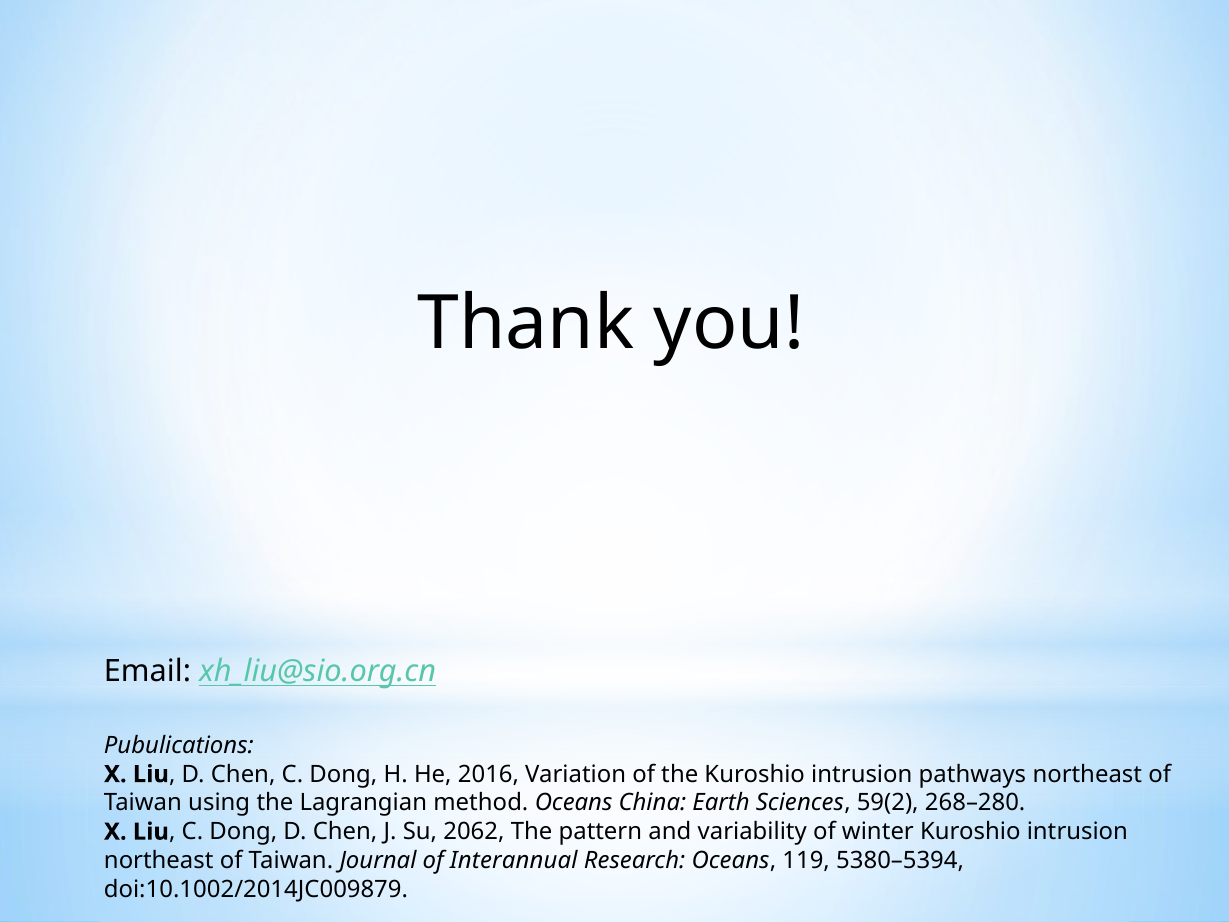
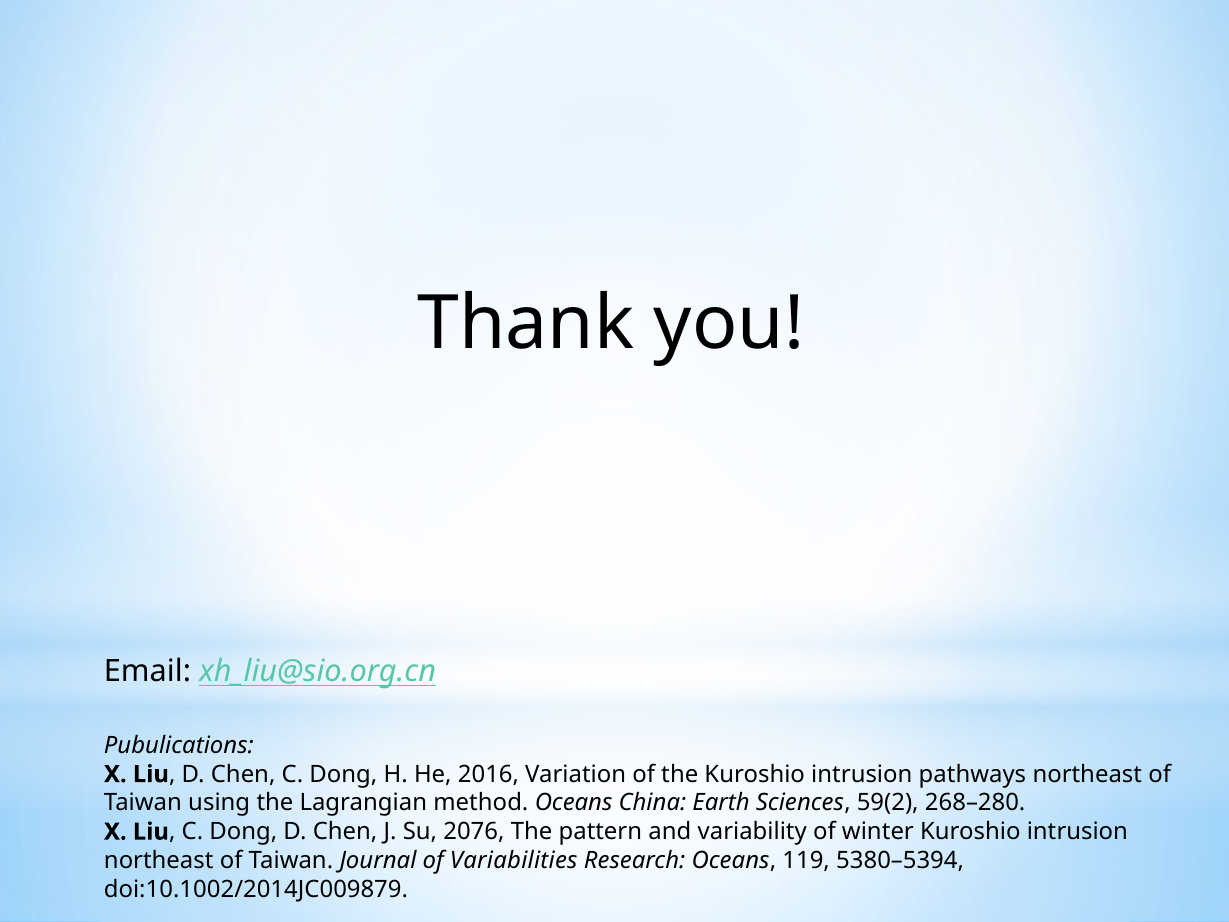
2062: 2062 -> 2076 (474, 832)
Interannual: Interannual -> Variabilities (514, 860)
